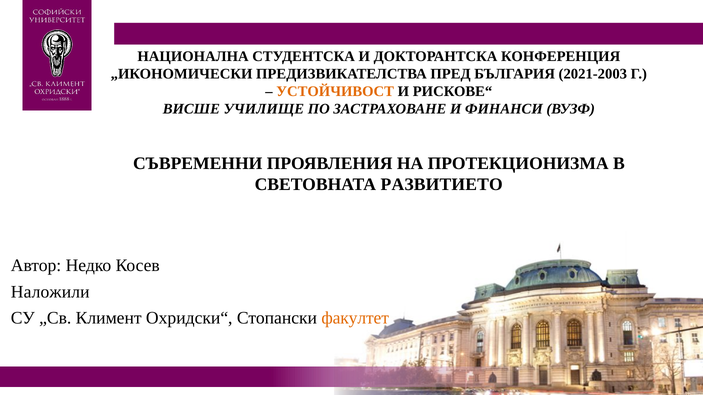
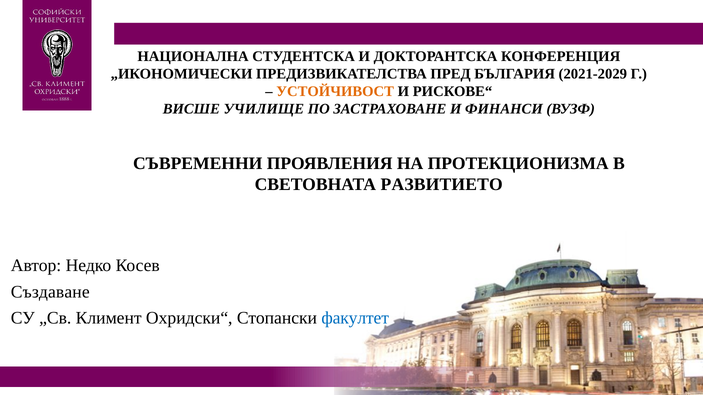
2021-2003: 2021-2003 -> 2021-2029 (593, 74)
Наложили: Наложили -> Създаване (50, 292)
факултет colour: orange -> blue (355, 318)
